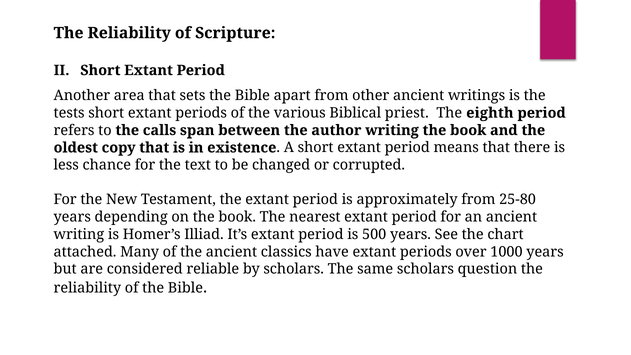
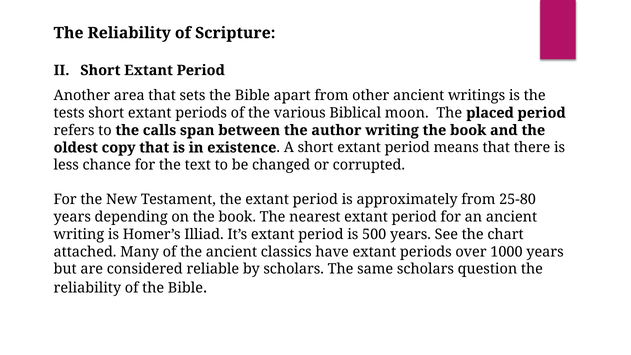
priest: priest -> moon (407, 113)
eighth: eighth -> placed (490, 113)
